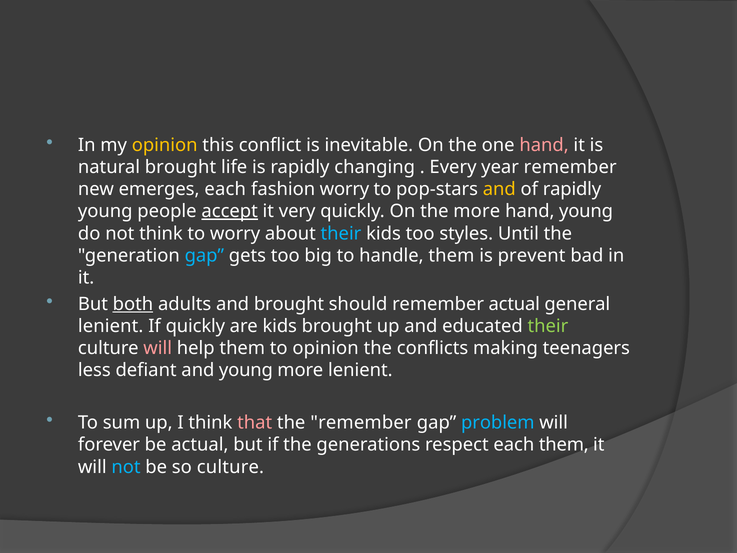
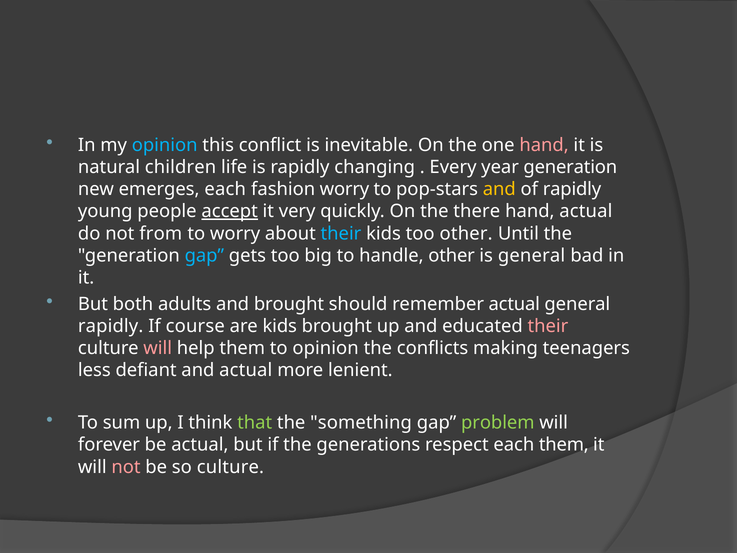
opinion colour: yellow -> light blue (165, 145)
natural brought: brought -> children (181, 167)
year remember: remember -> generation (570, 167)
the more: more -> there (477, 211)
hand young: young -> actual (586, 211)
not think: think -> from (161, 233)
too styles: styles -> other (466, 233)
handle them: them -> other (452, 255)
is prevent: prevent -> general (532, 255)
both underline: present -> none (133, 304)
lenient: lenient -> rapidly (111, 326)
If quickly: quickly -> course (195, 326)
their colour: light green -> pink (548, 326)
and young: young -> actual (246, 370)
that colour: pink -> light green (255, 423)
the remember: remember -> something (361, 423)
problem colour: light blue -> light green (498, 423)
not colour: light blue -> pink (126, 467)
